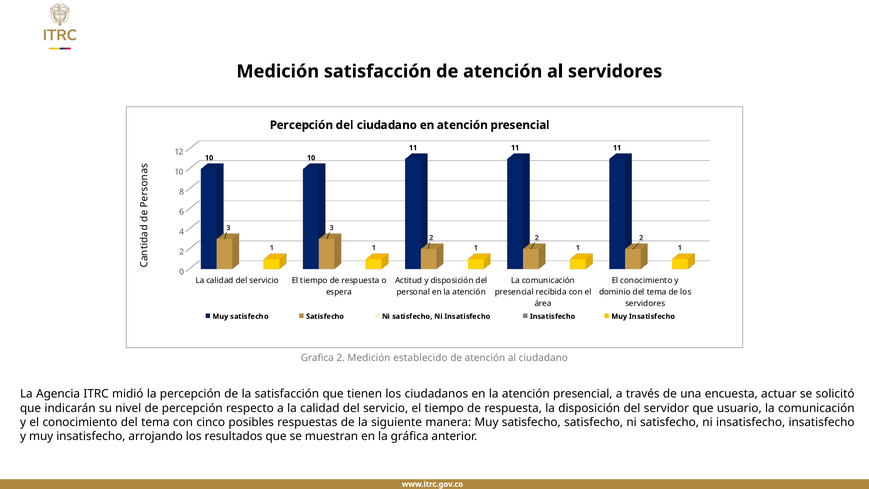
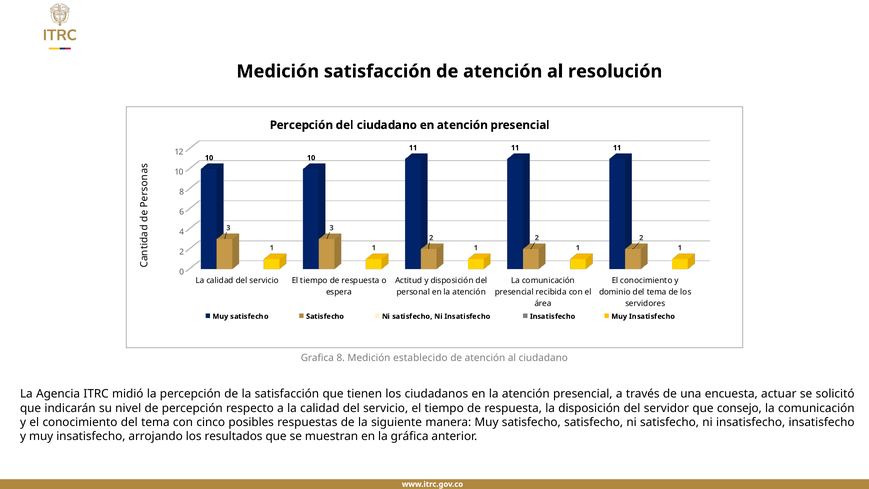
al servidores: servidores -> resolución (615, 71)
Grafica 2: 2 -> 8 (341, 358)
usuario: usuario -> consejo (739, 408)
